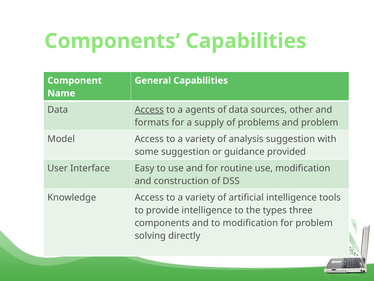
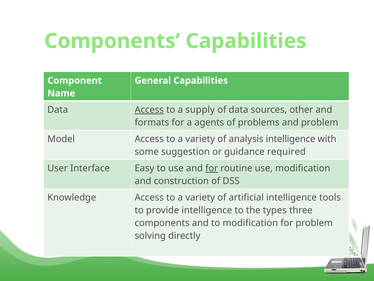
agents: agents -> supply (200, 110)
supply: supply -> agents (209, 122)
analysis suggestion: suggestion -> intelligence (291, 139)
provided: provided -> required (286, 152)
for underline: none -> present (212, 168)
